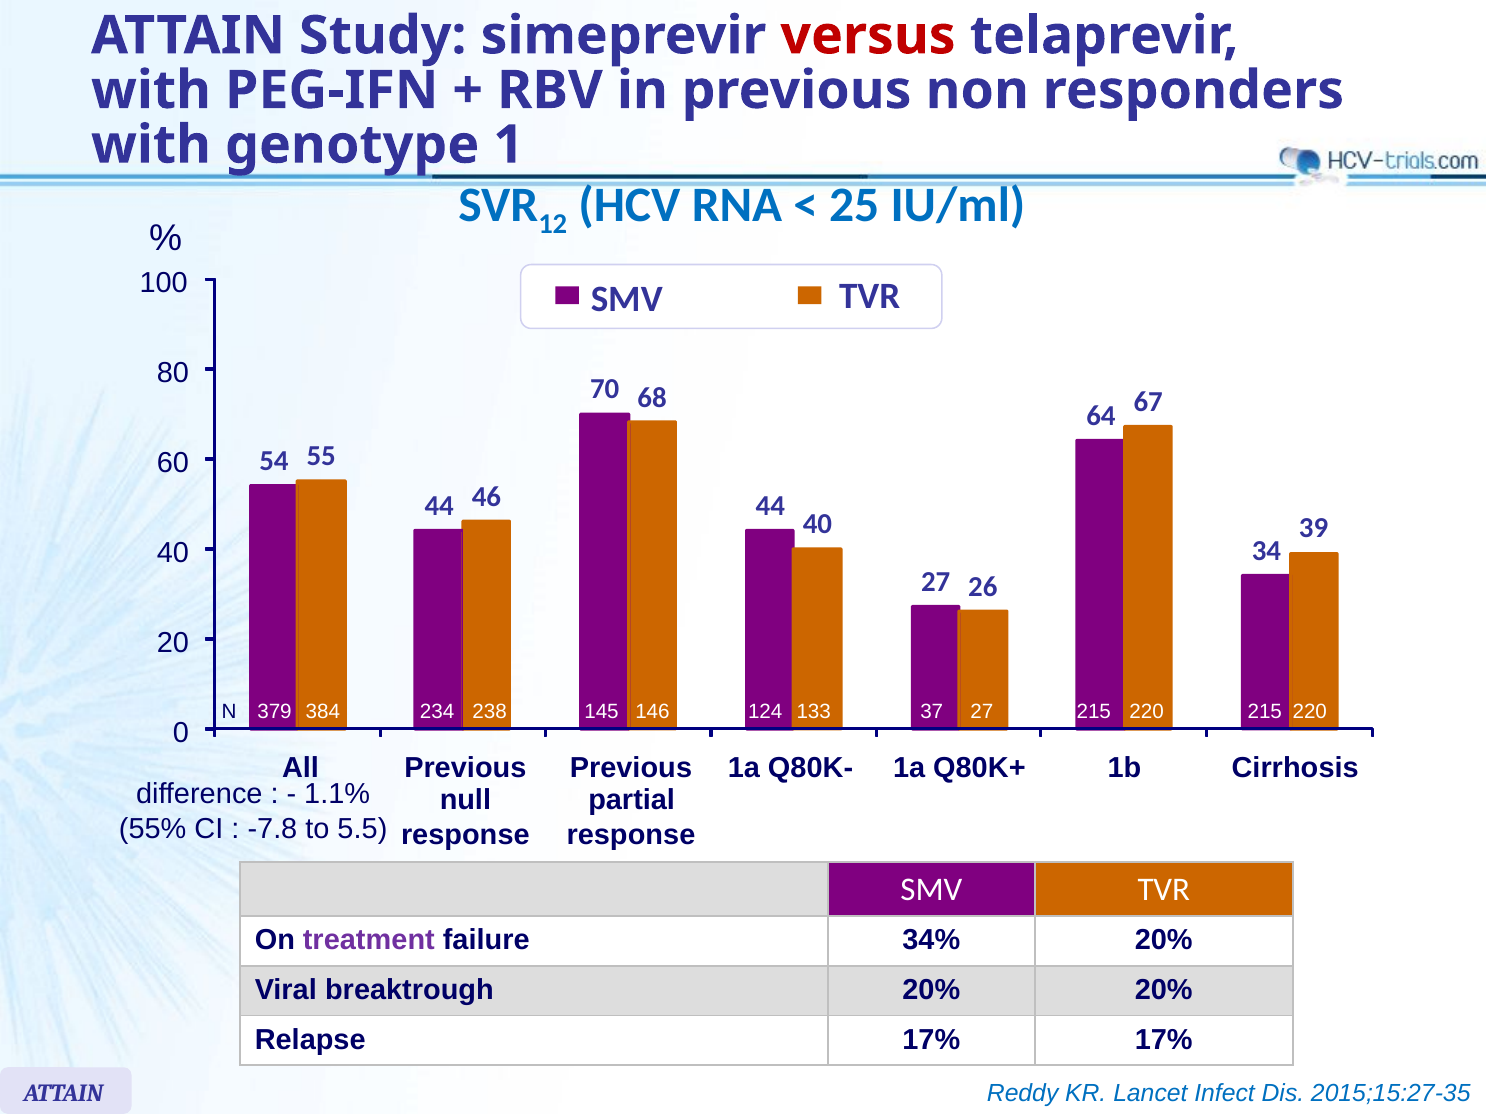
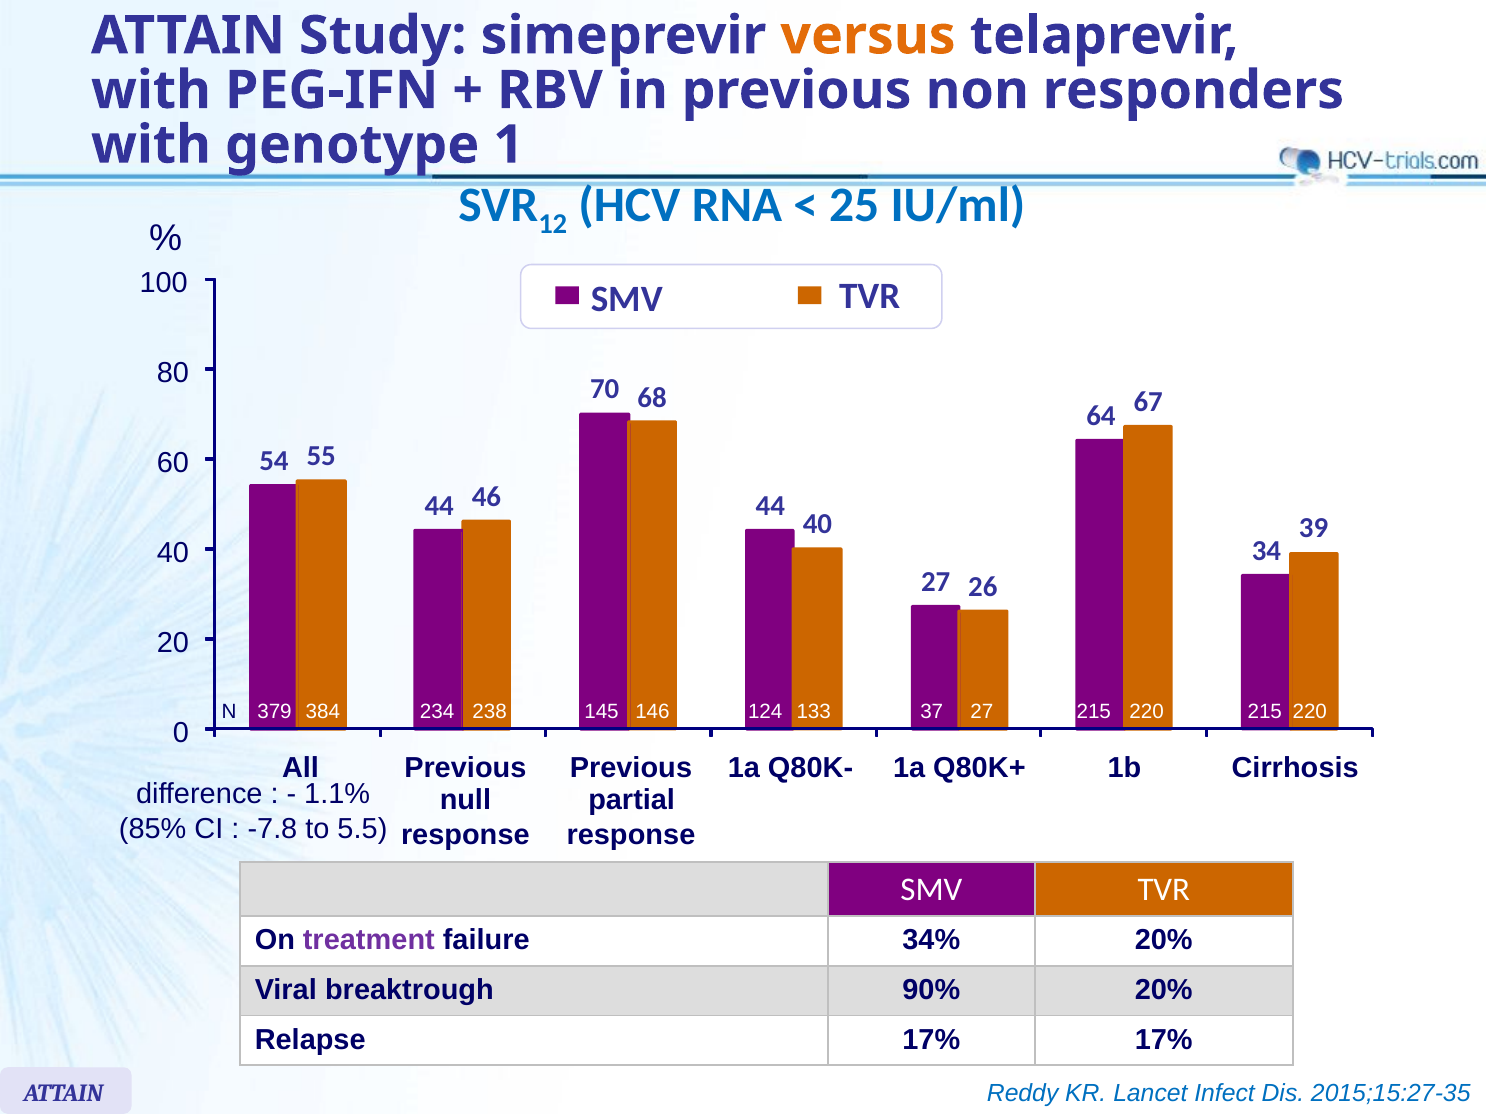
versus colour: red -> orange (868, 36)
55%: 55% -> 85% (153, 829)
breaktrough 20%: 20% -> 90% (931, 990)
